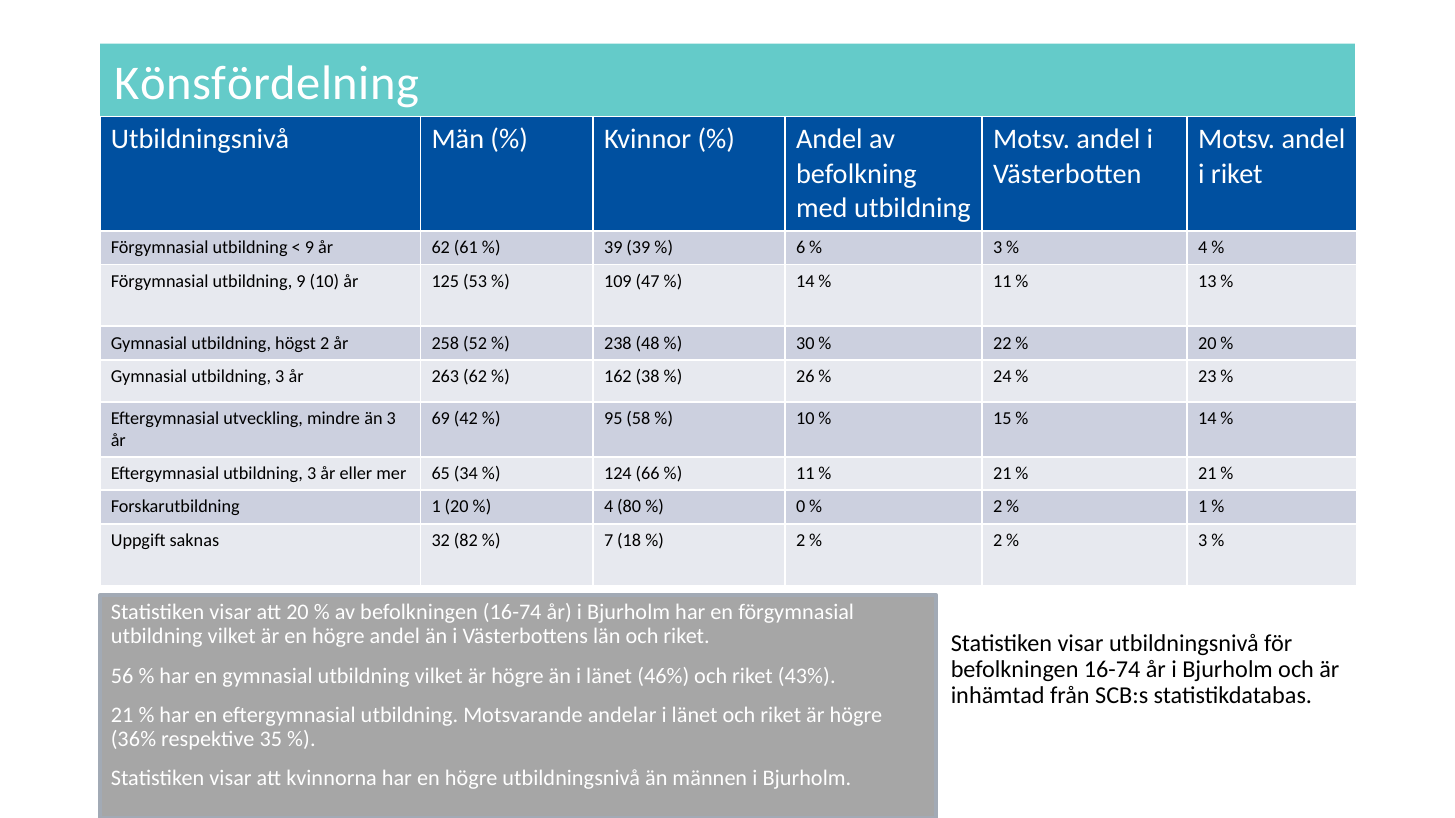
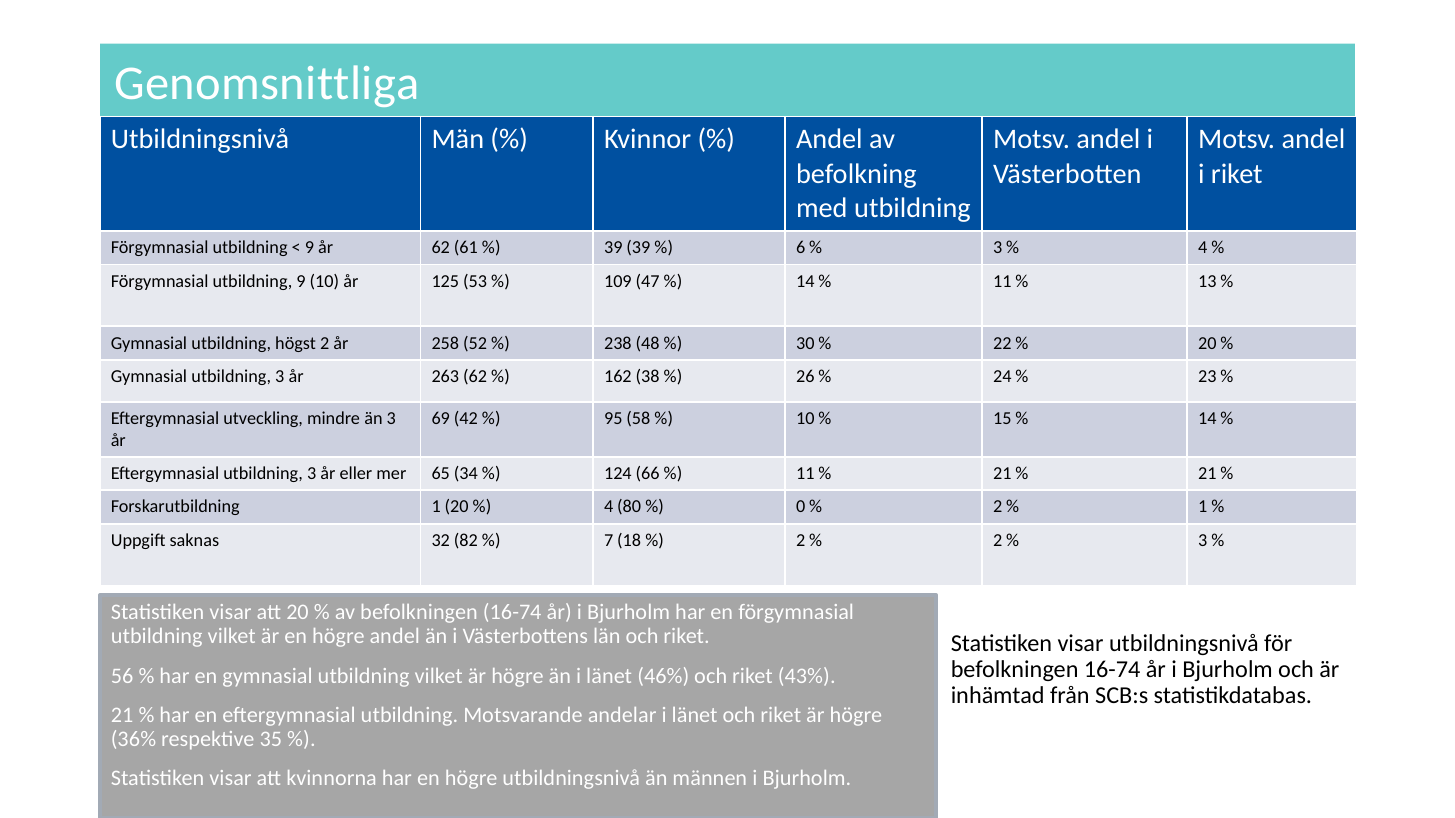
Könsfördelning: Könsfördelning -> Genomsnittliga (267, 83)
